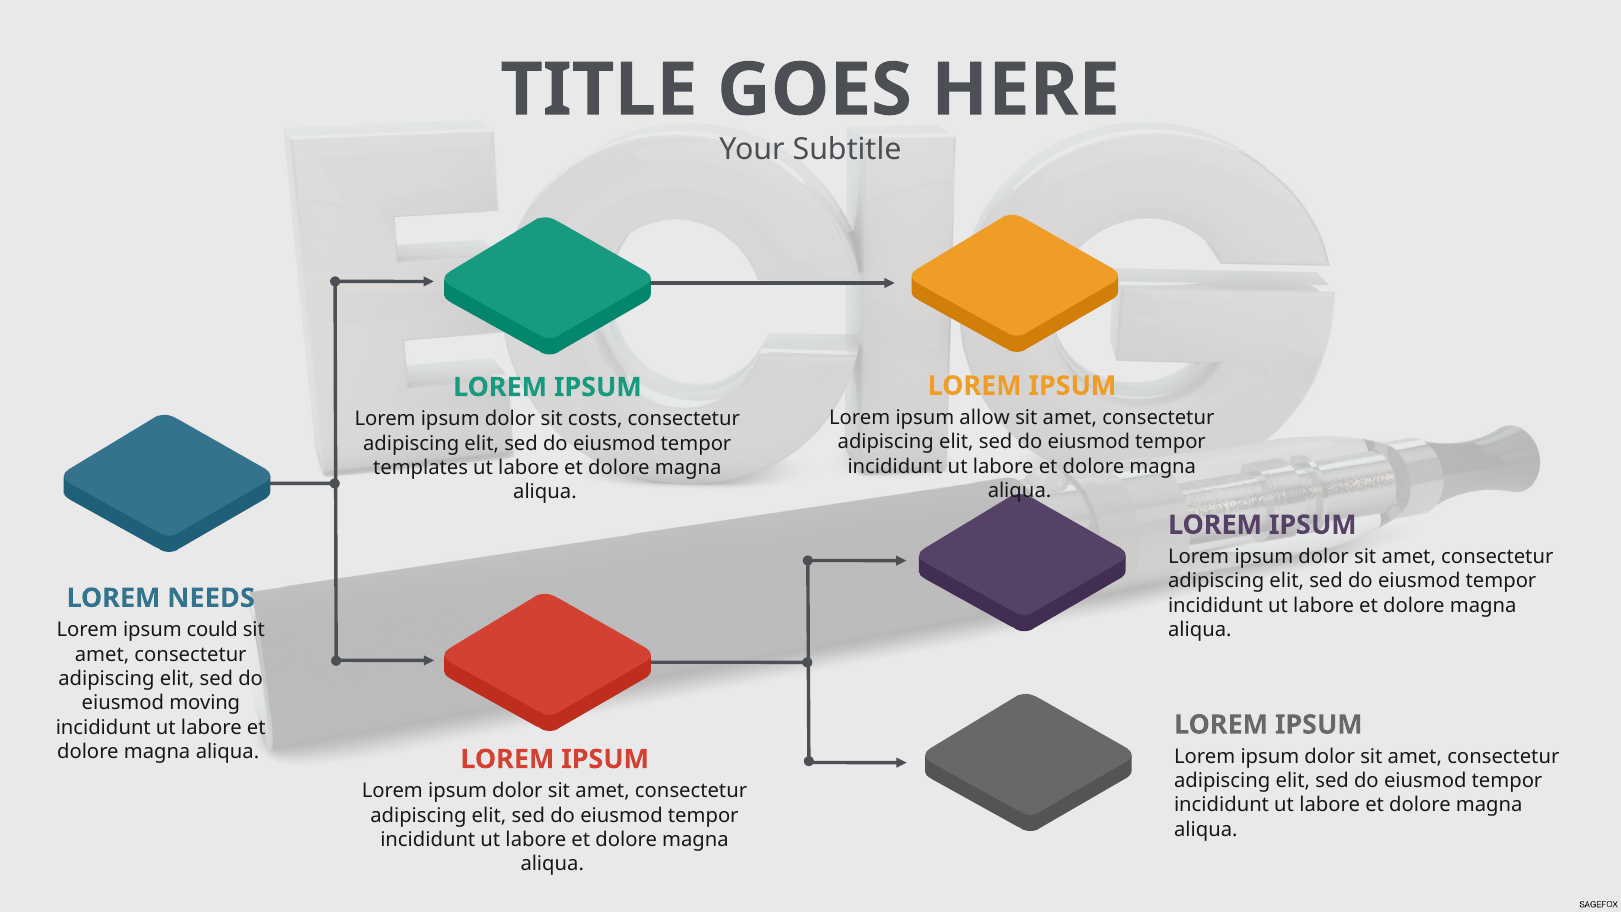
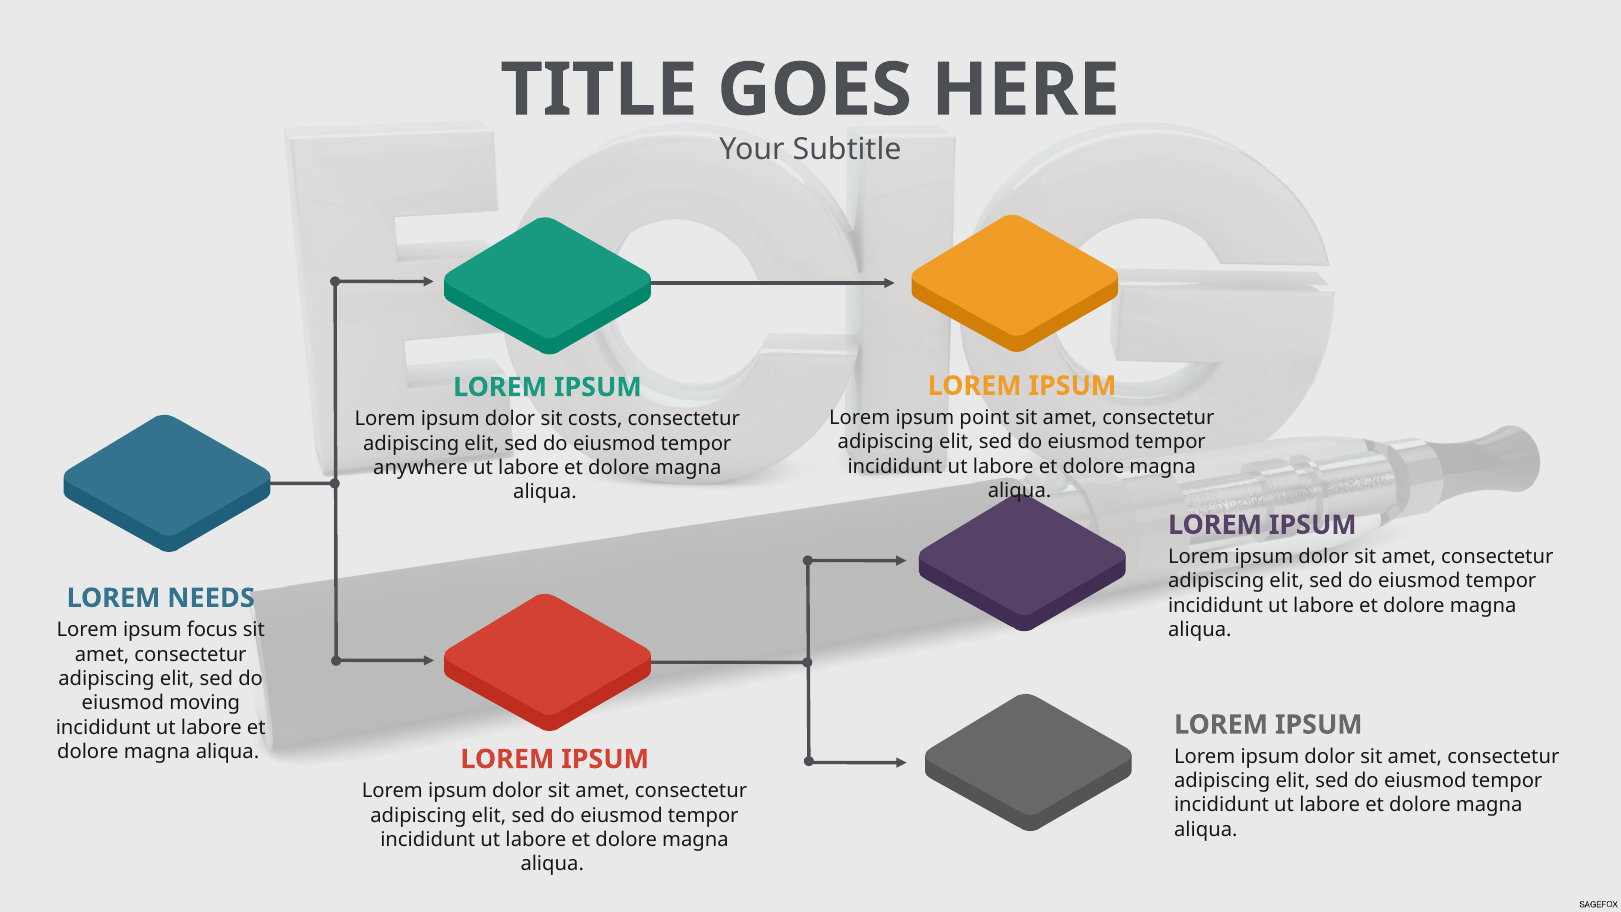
allow: allow -> point (985, 418)
templates: templates -> anywhere (420, 468)
could: could -> focus (212, 630)
